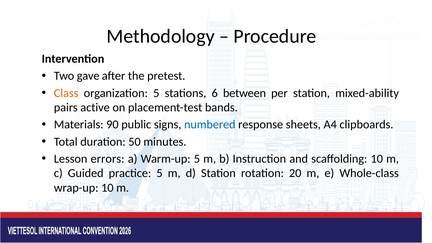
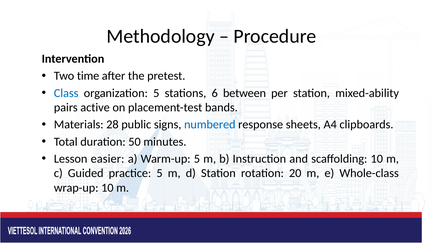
gave: gave -> time (88, 76)
Class colour: orange -> blue (66, 93)
90: 90 -> 28 (112, 125)
errors: errors -> easier (108, 159)
